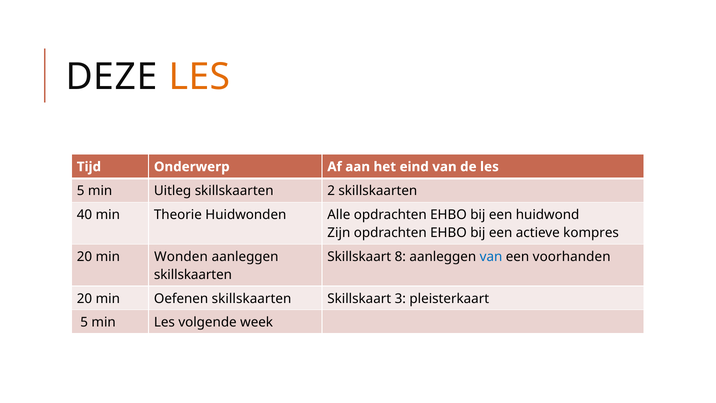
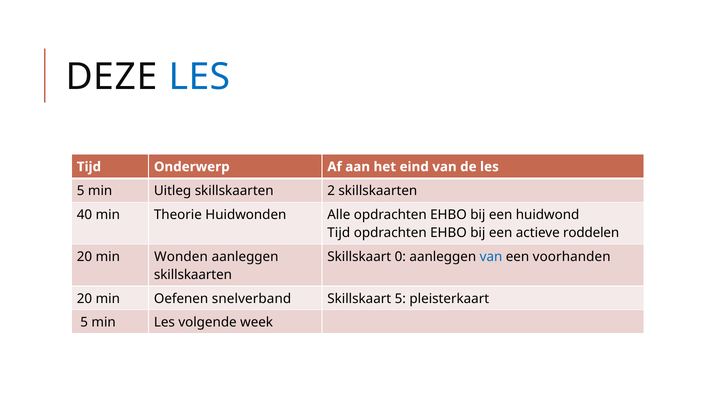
LES colour: orange -> blue (200, 77)
Zijn: Zijn -> Tijd (339, 233)
actieve kompres: kompres -> roddelen (591, 233)
Skillskaart 8: 8 -> 0 (400, 257)
Oefenen skillskaarten: skillskaarten -> snelverband (252, 298)
Skillskaart 3: 3 -> 5 (400, 298)
